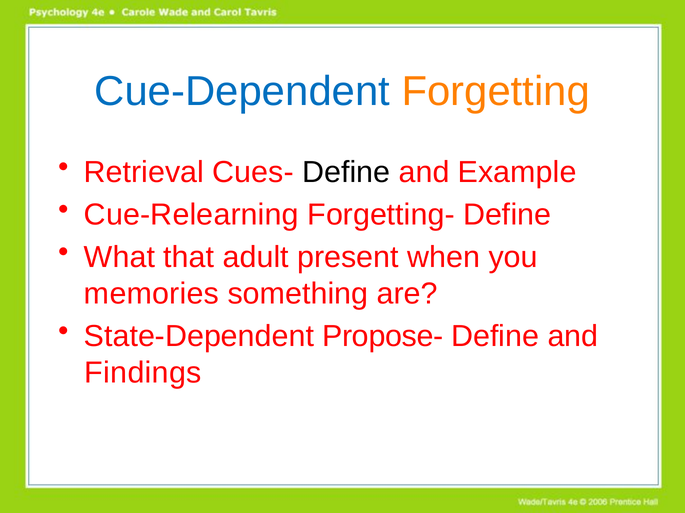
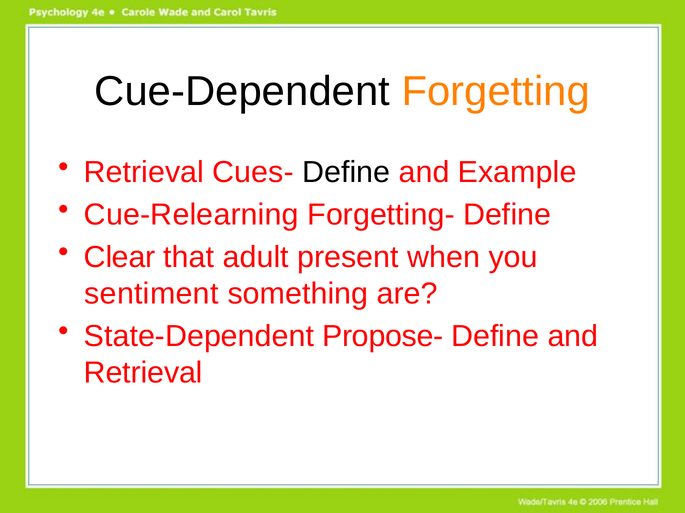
Cue-Dependent colour: blue -> black (242, 91)
What: What -> Clear (120, 258)
memories: memories -> sentiment (151, 294)
Findings: Findings -> Retrieval (143, 373)
